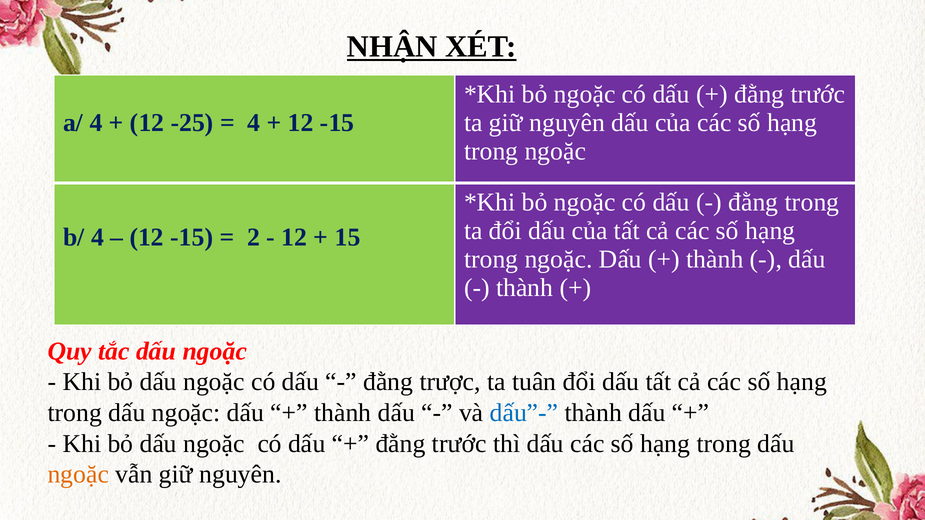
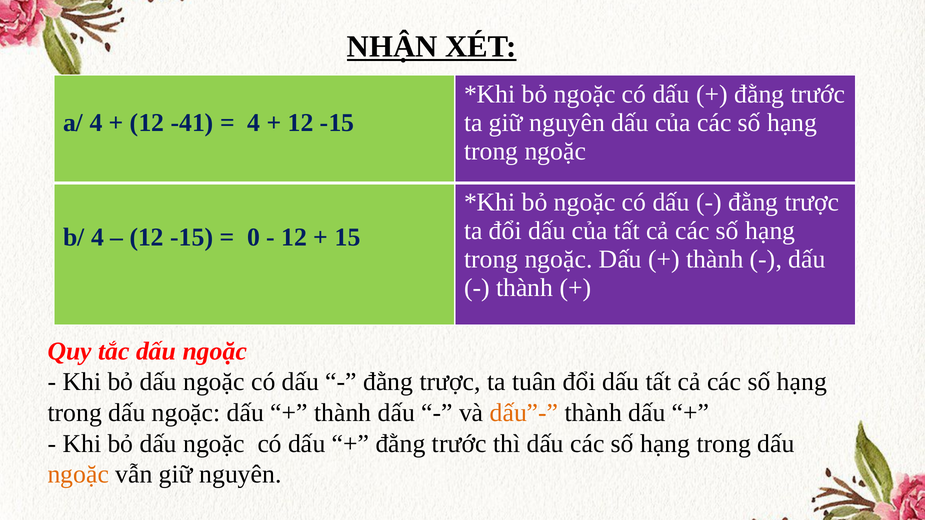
-25: -25 -> -41 (192, 123)
trong: trong -> trược (812, 202)
2: 2 -> 0 (254, 237)
dấu”- colour: blue -> orange (524, 413)
